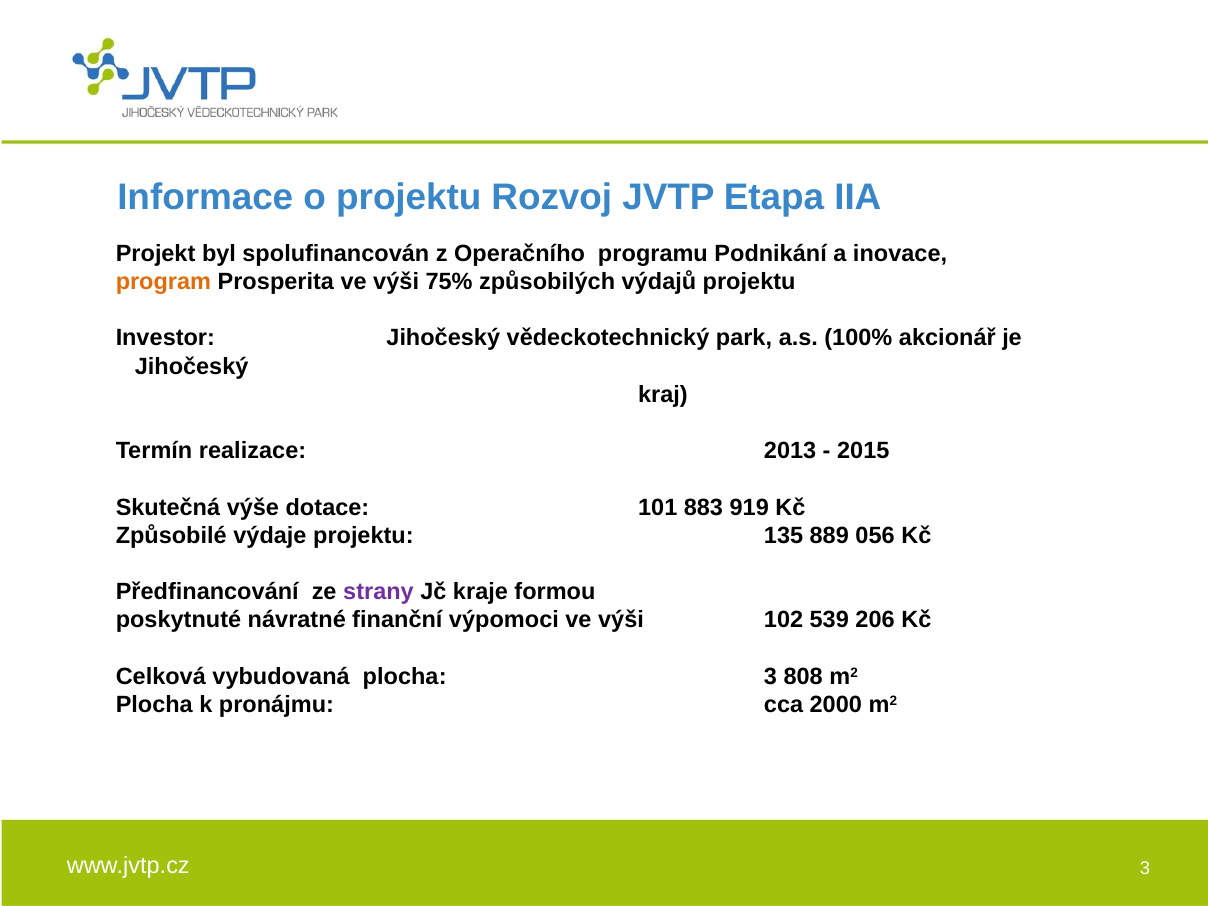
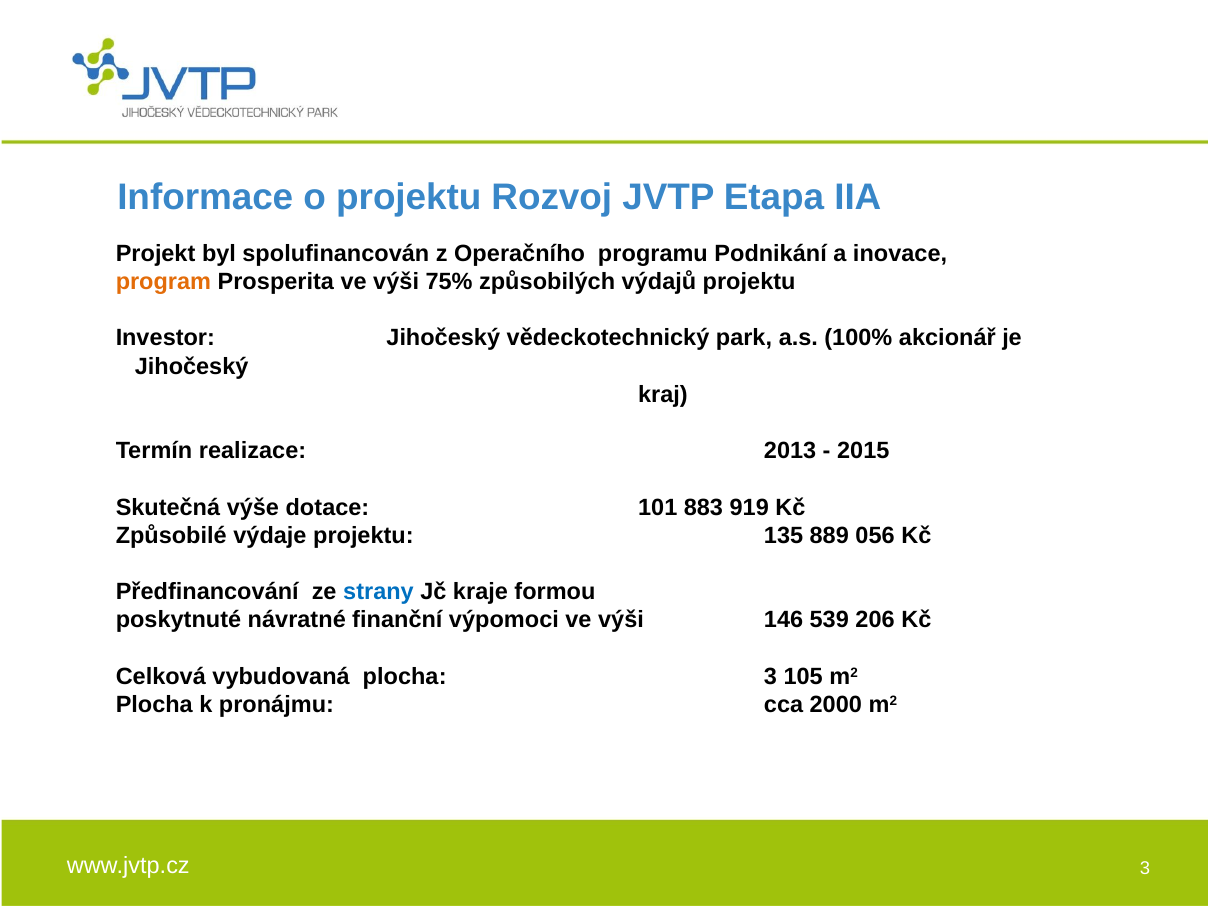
strany colour: purple -> blue (378, 592)
102: 102 -> 146 (784, 620)
808: 808 -> 105 (803, 677)
